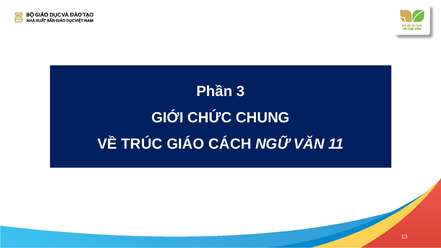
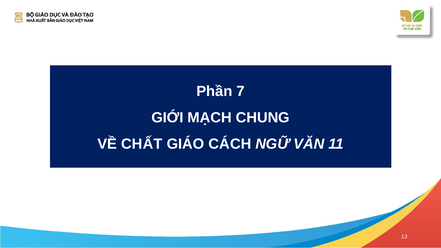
3: 3 -> 7 (241, 91)
CHỨC: CHỨC -> MẠCH (210, 118)
TRÚC: TRÚC -> CHẤT (142, 144)
